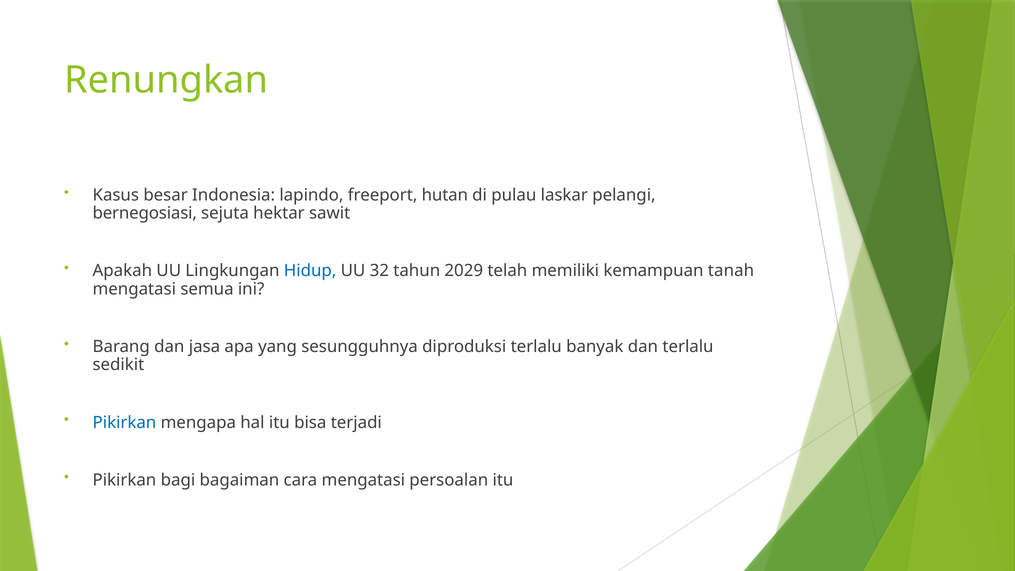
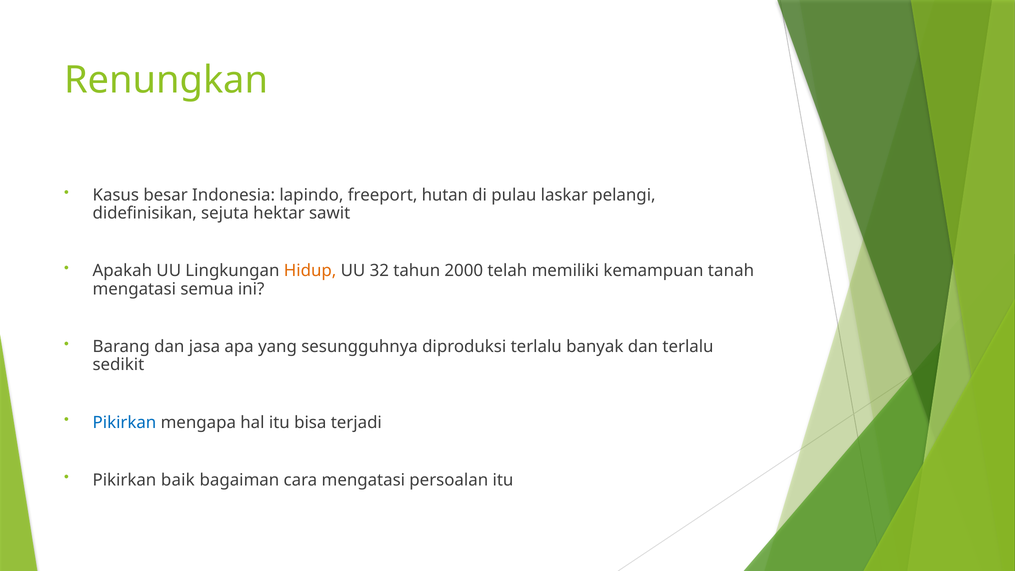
bernegosiasi: bernegosiasi -> didefinisikan (145, 213)
Hidup colour: blue -> orange (310, 271)
2029: 2029 -> 2000 (464, 271)
bagi: bagi -> baik (178, 480)
